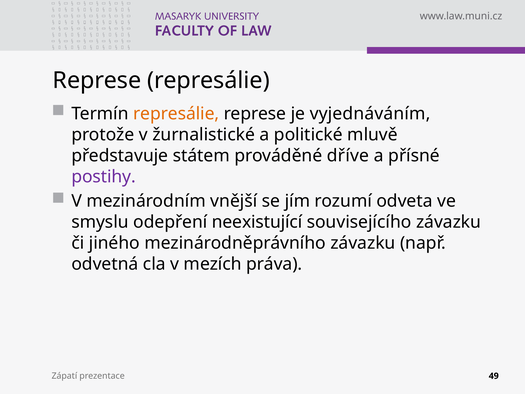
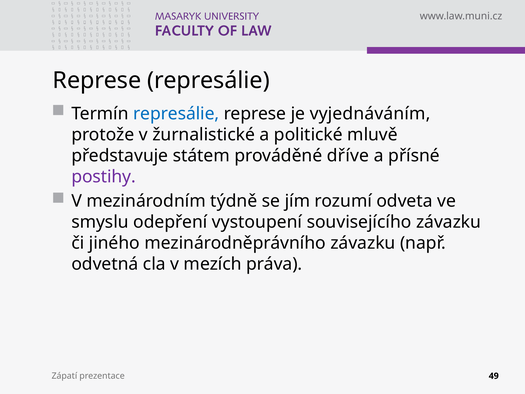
represálie colour: orange -> blue (176, 114)
vnější: vnější -> týdně (234, 201)
neexistující: neexistující -> vystoupení (257, 222)
